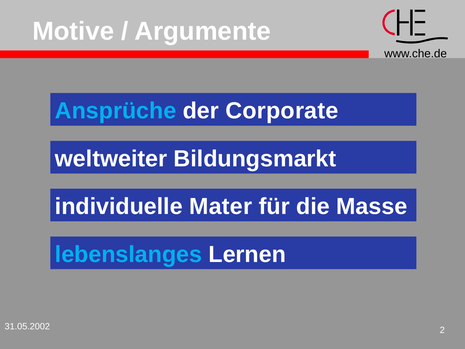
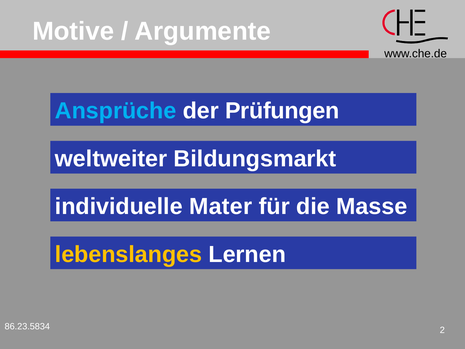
Corporate: Corporate -> Prüfungen (282, 111)
lebenslanges colour: light blue -> yellow (128, 254)
31.05.2002: 31.05.2002 -> 86.23.5834 (27, 326)
